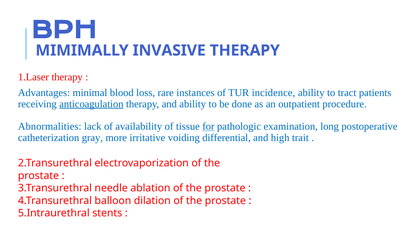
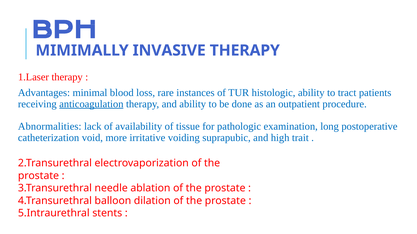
incidence: incidence -> histologic (274, 93)
for underline: present -> none (208, 127)
gray: gray -> void (92, 138)
differential: differential -> suprapubic (227, 138)
